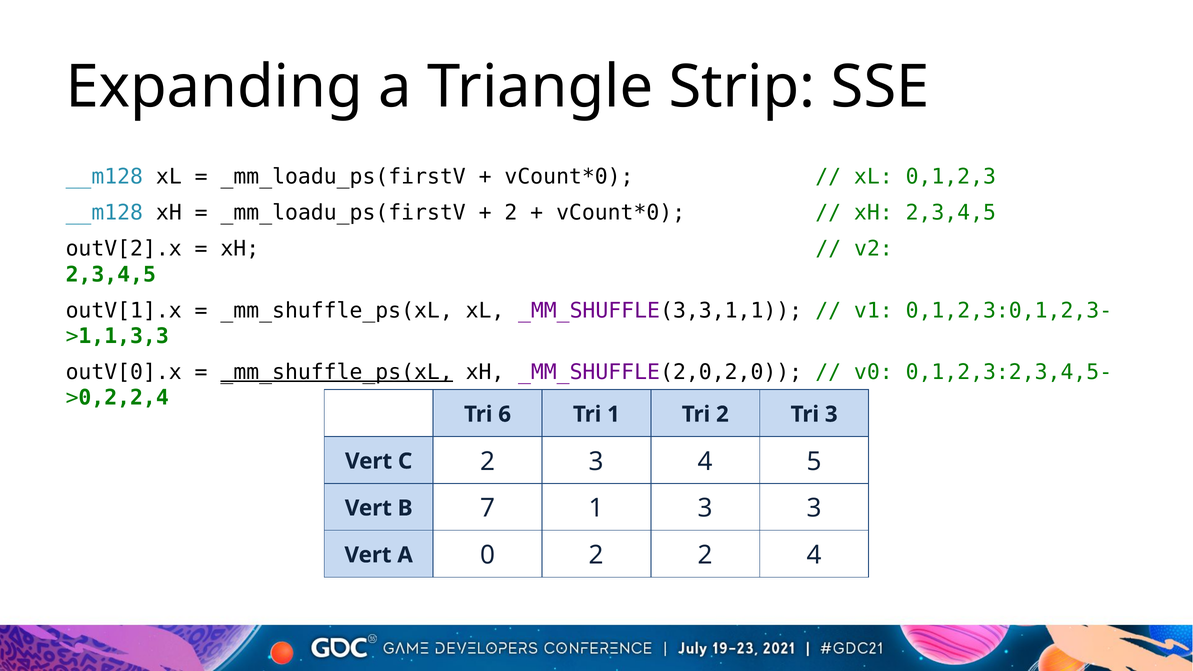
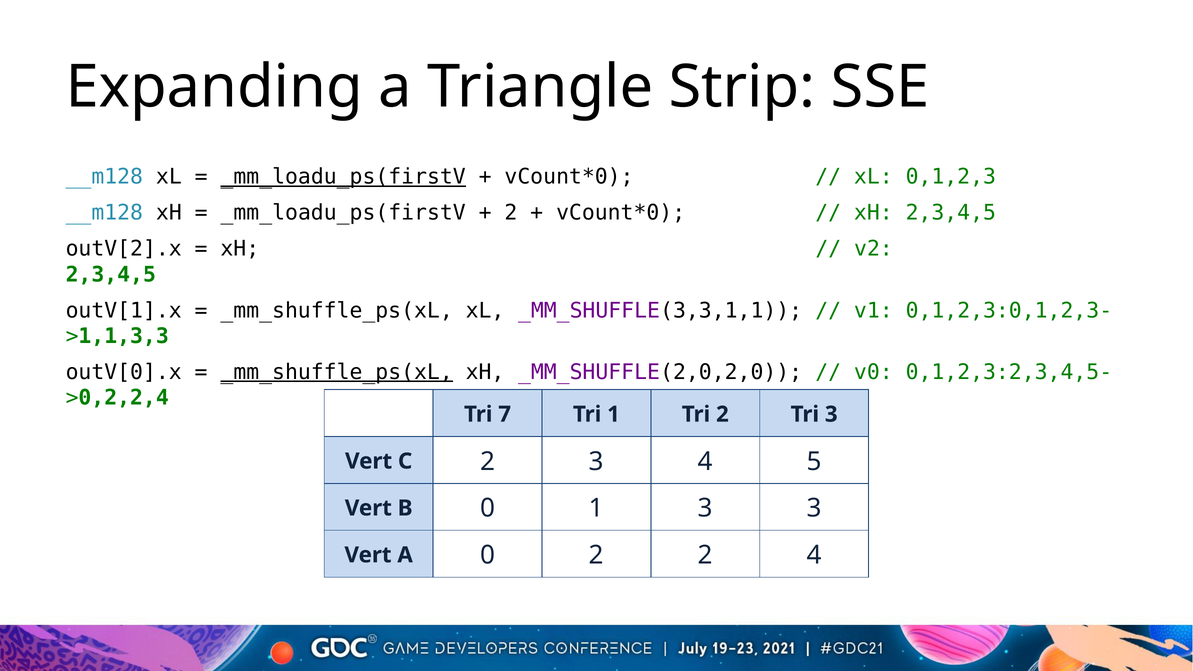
_mm_loadu_ps(firstV underline: none -> present (343, 177)
6: 6 -> 7 (505, 414)
B 7: 7 -> 0 (488, 508)
